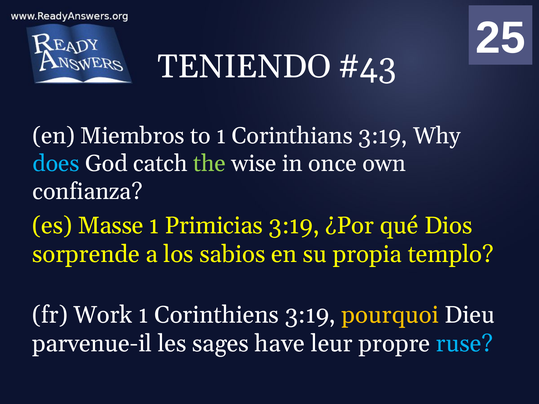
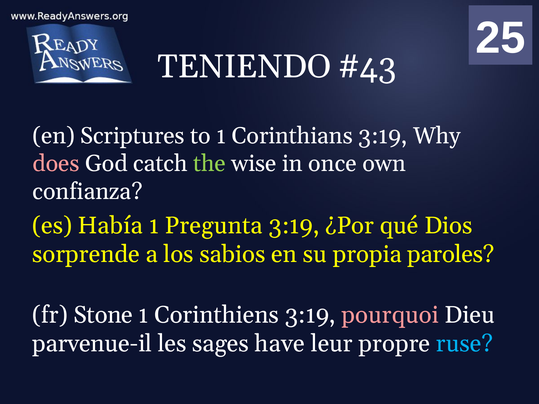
Miembros: Miembros -> Scriptures (132, 136)
does colour: light blue -> pink (56, 164)
Masse: Masse -> Había (110, 226)
Primicias: Primicias -> Pregunta (214, 226)
templo: templo -> paroles (451, 255)
Work: Work -> Stone (103, 315)
pourquoi colour: yellow -> pink (390, 315)
